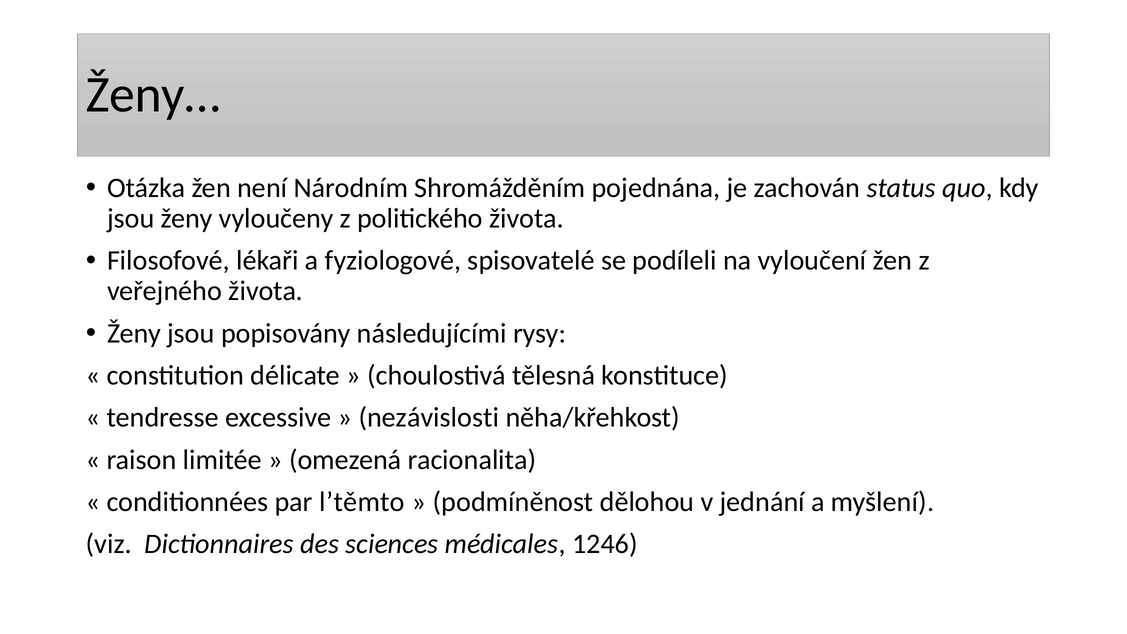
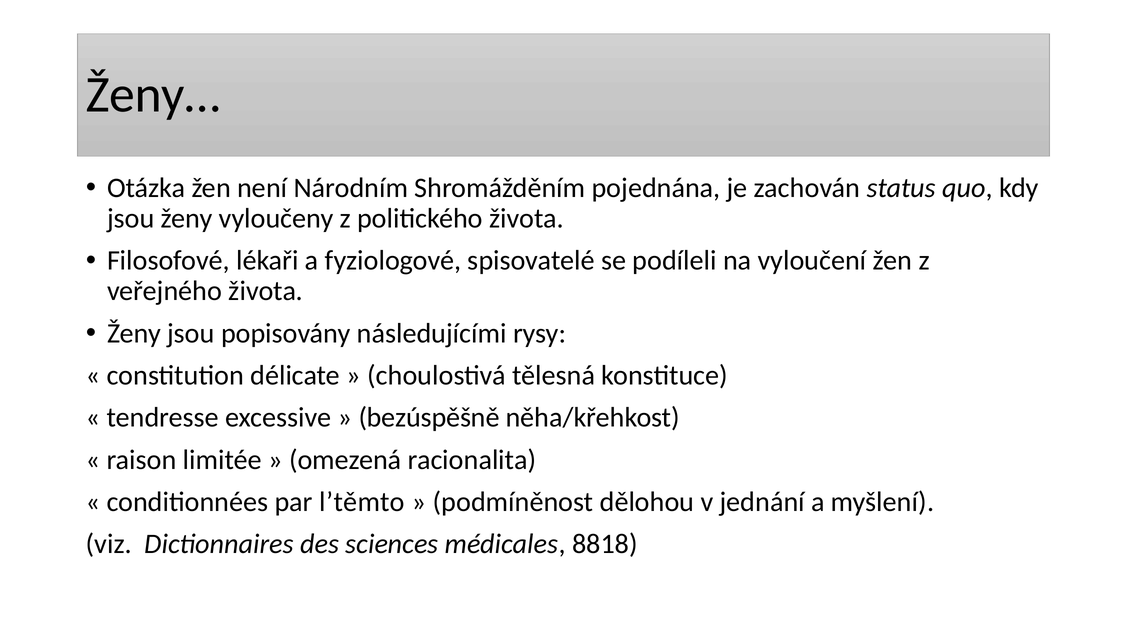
nezávislosti: nezávislosti -> bezúspěšně (429, 418)
1246: 1246 -> 8818 (605, 544)
